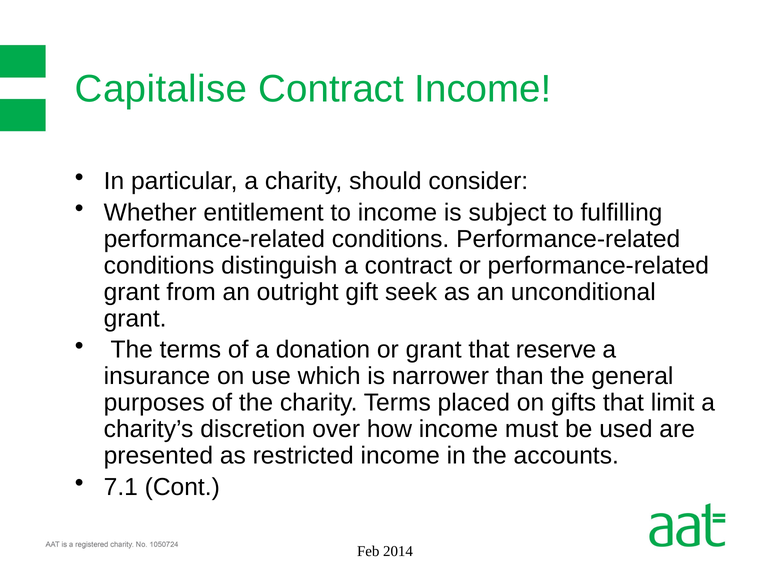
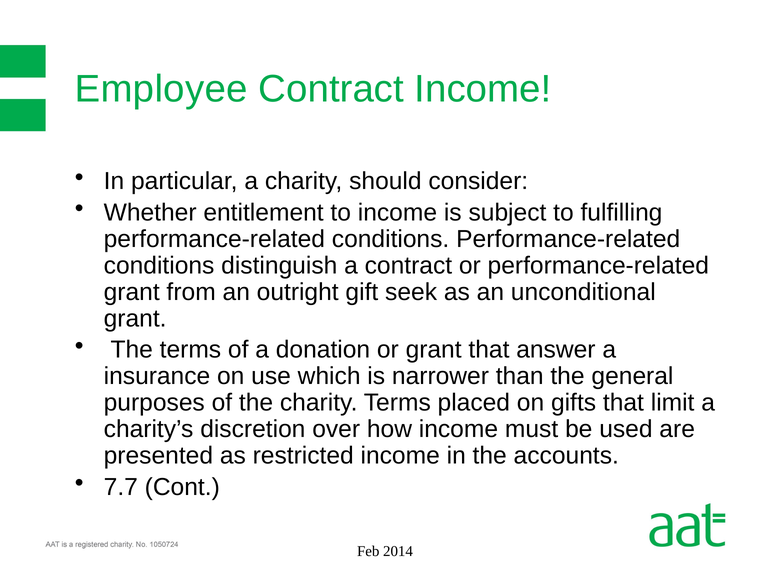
Capitalise: Capitalise -> Employee (161, 89)
reserve: reserve -> answer (556, 350)
7.1: 7.1 -> 7.7 (121, 487)
